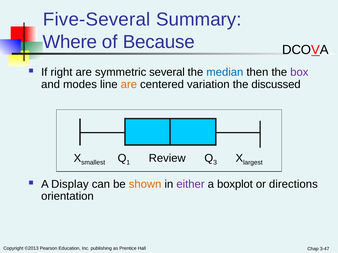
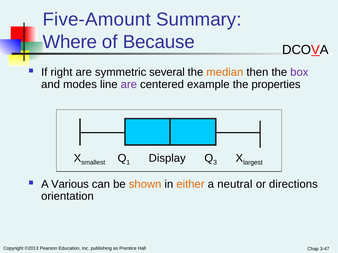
Five-Several: Five-Several -> Five-Amount (97, 19)
median colour: blue -> orange (225, 72)
are colour: orange -> purple (129, 85)
variation: variation -> example (208, 85)
discussed: discussed -> properties (276, 85)
Review: Review -> Display (167, 158)
Display: Display -> Various (70, 184)
either colour: purple -> orange (190, 184)
boxplot: boxplot -> neutral (235, 184)
